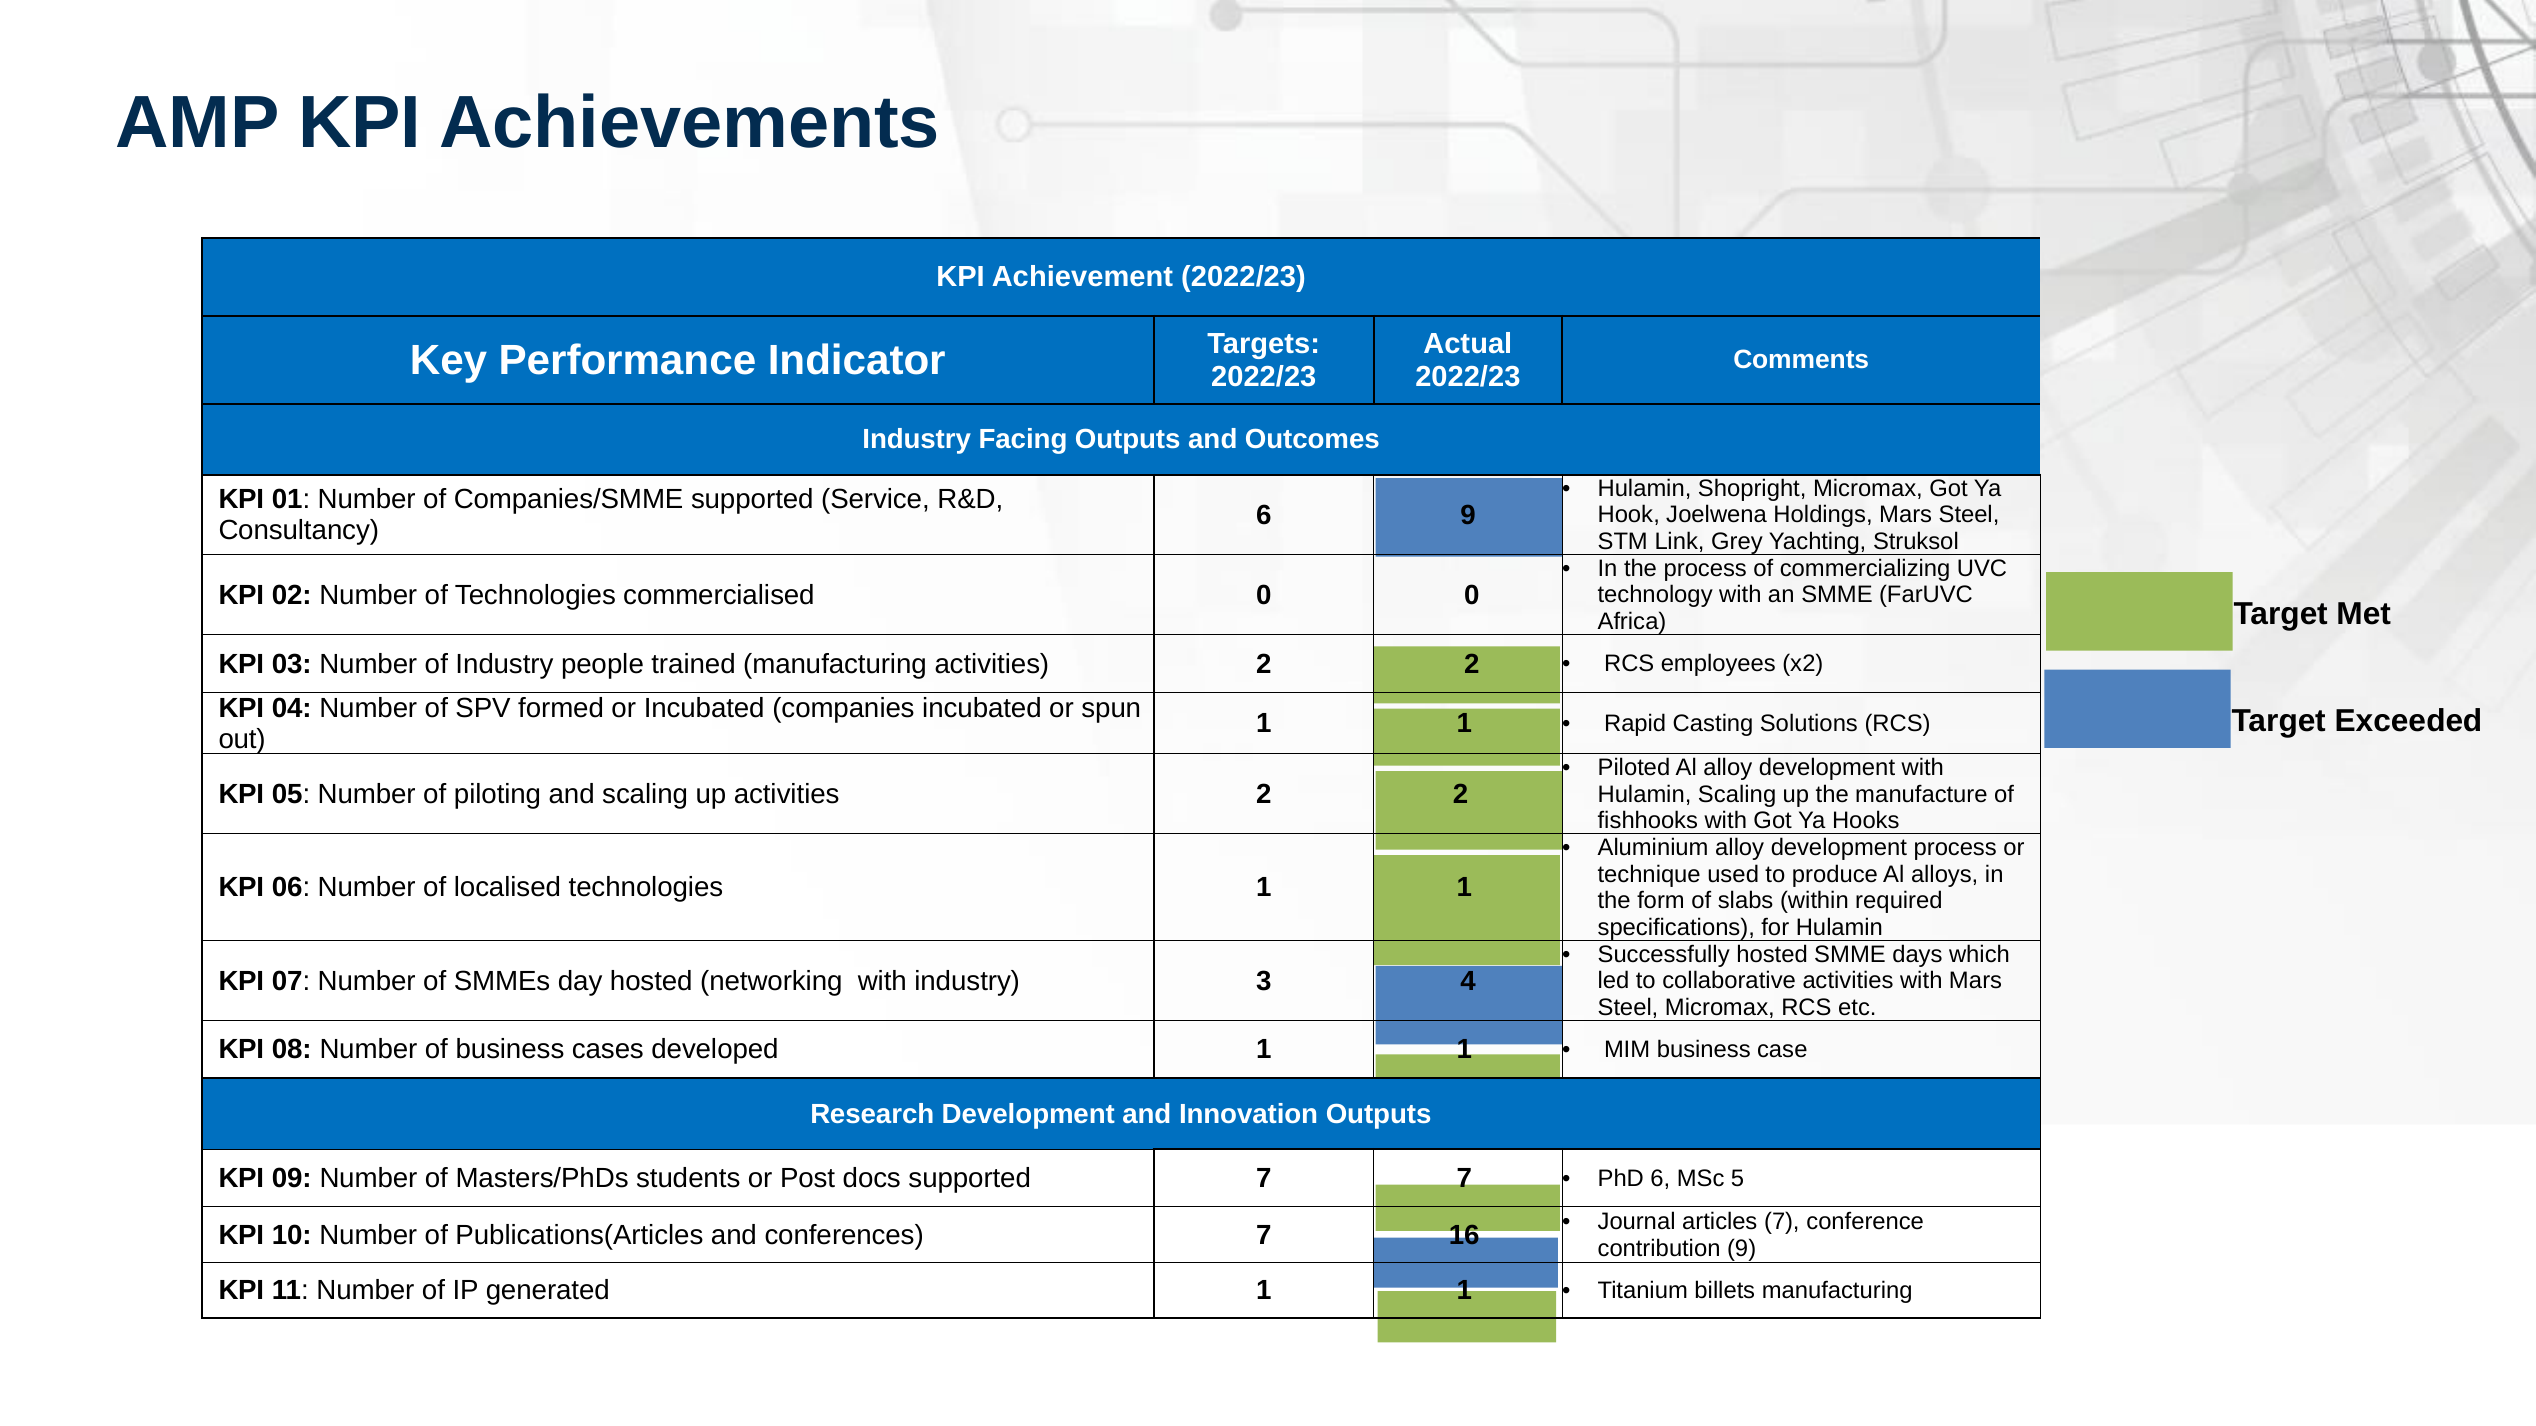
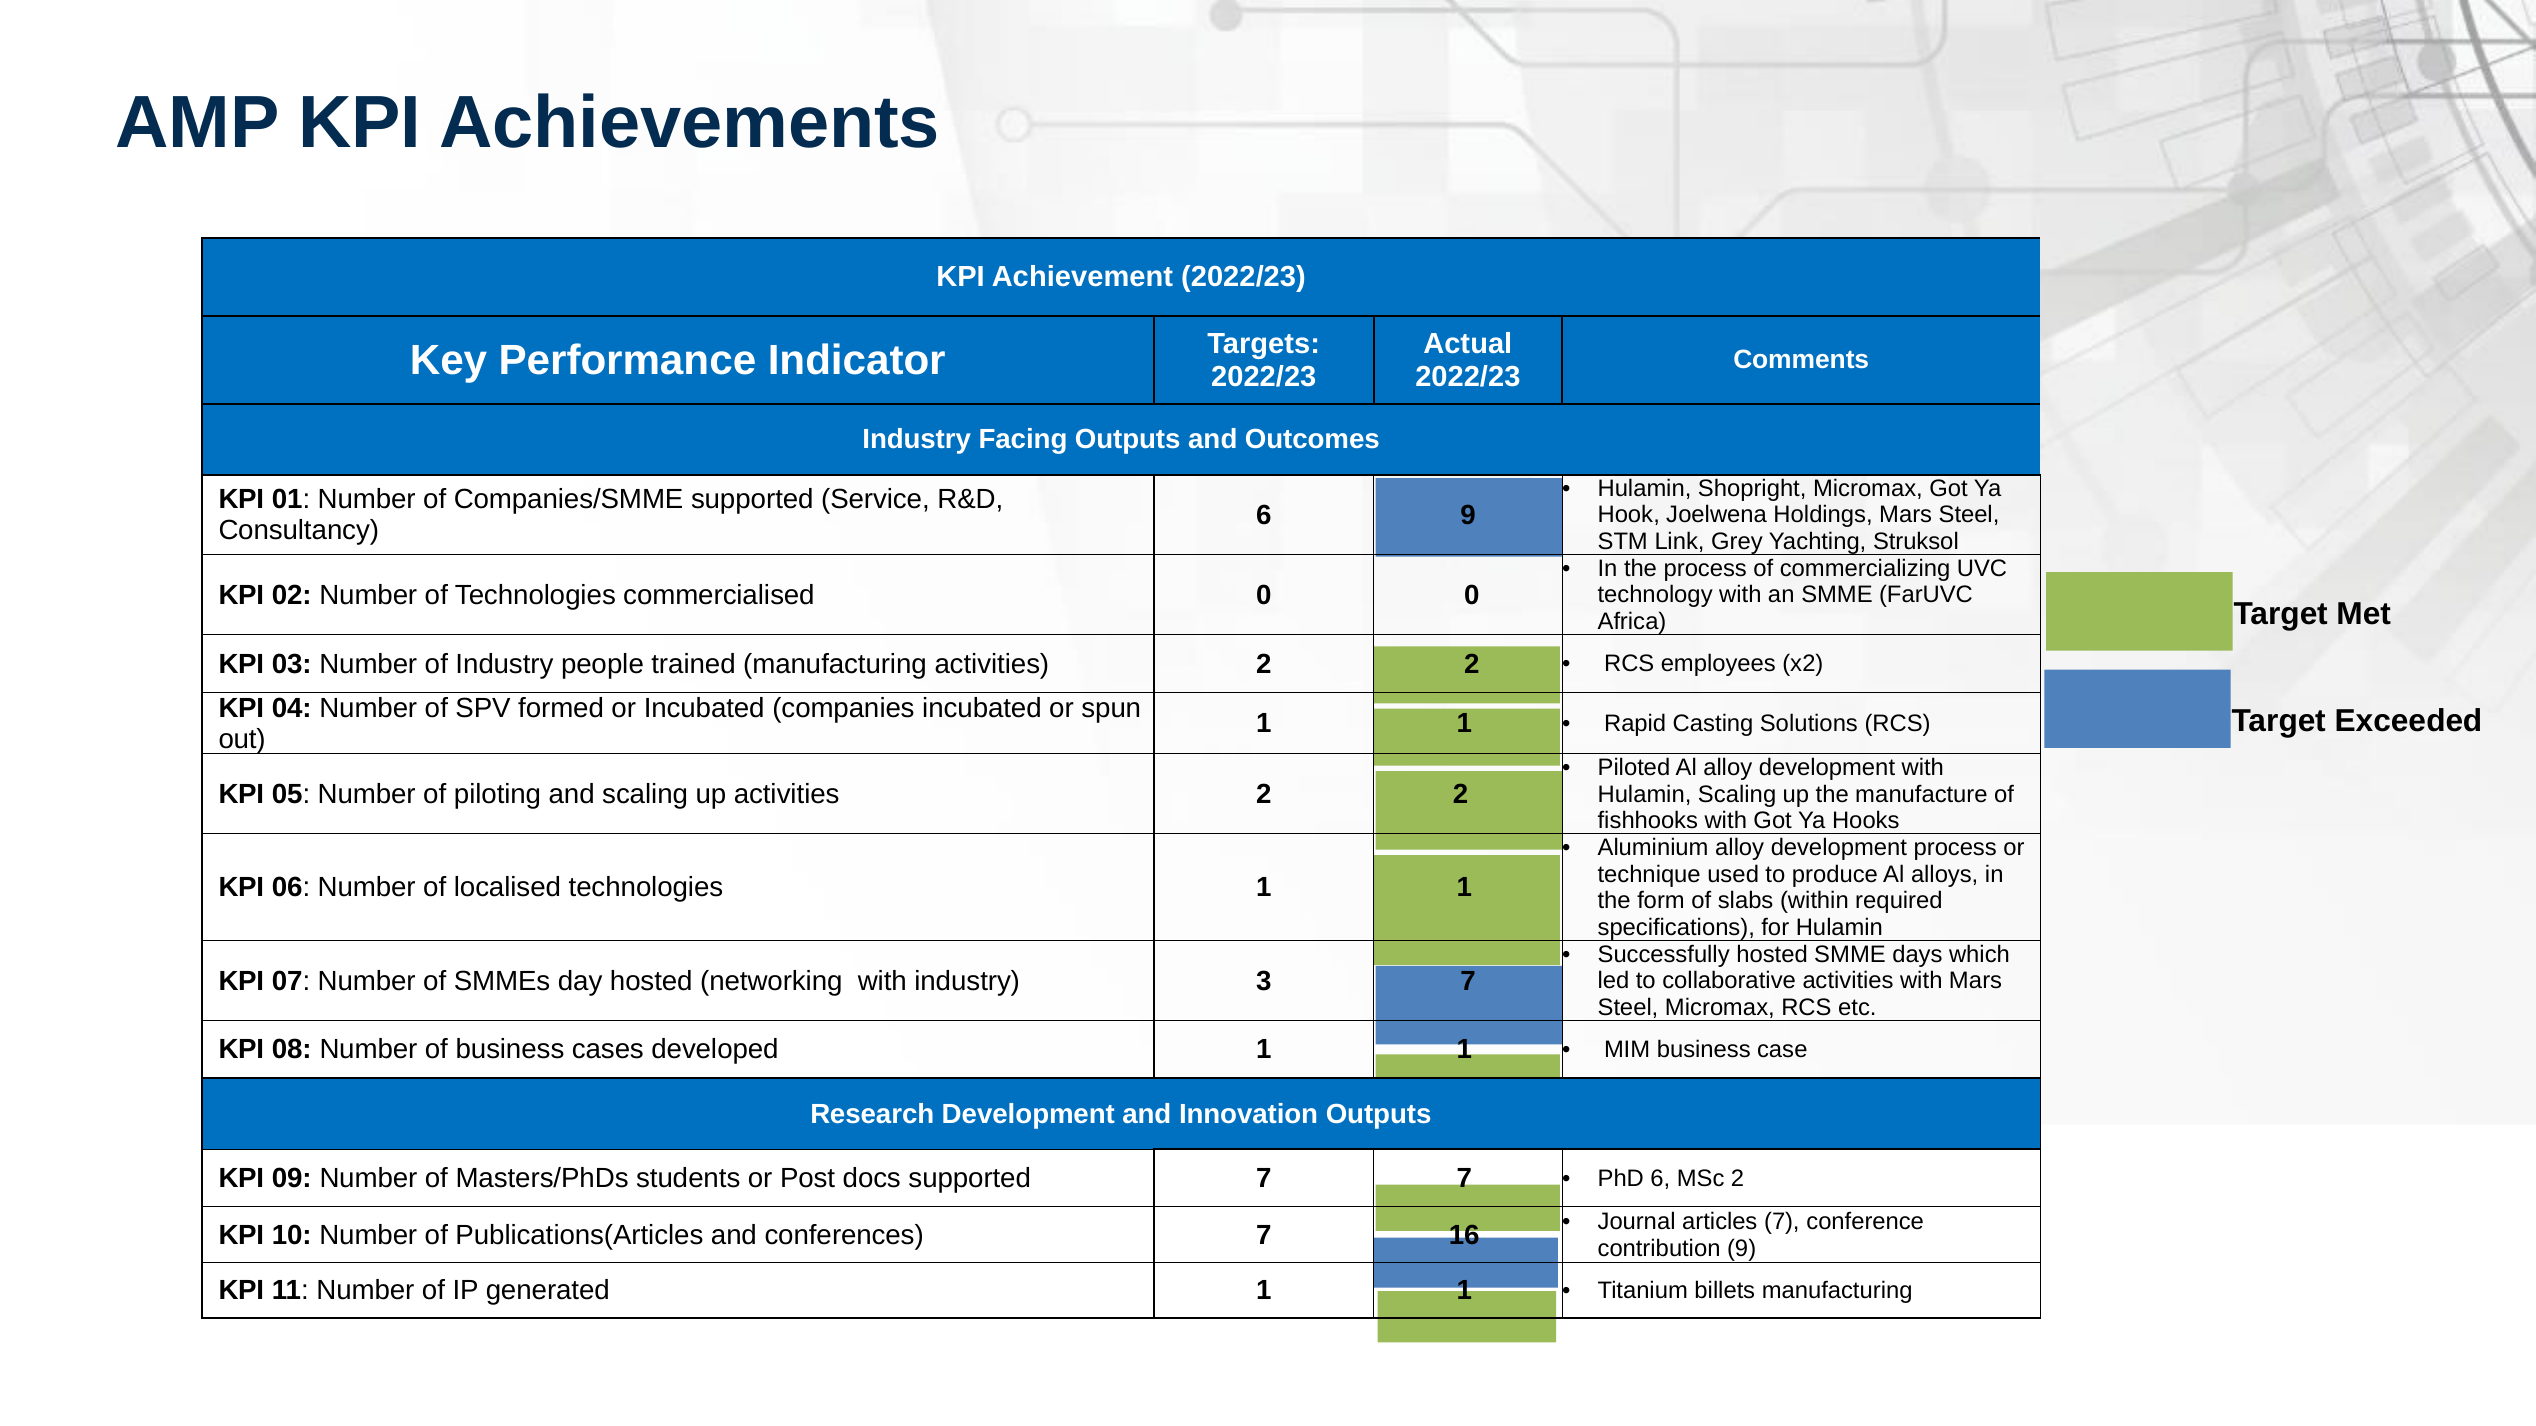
3 4: 4 -> 7 (1468, 981)
MSc 5: 5 -> 2 (1738, 1179)
